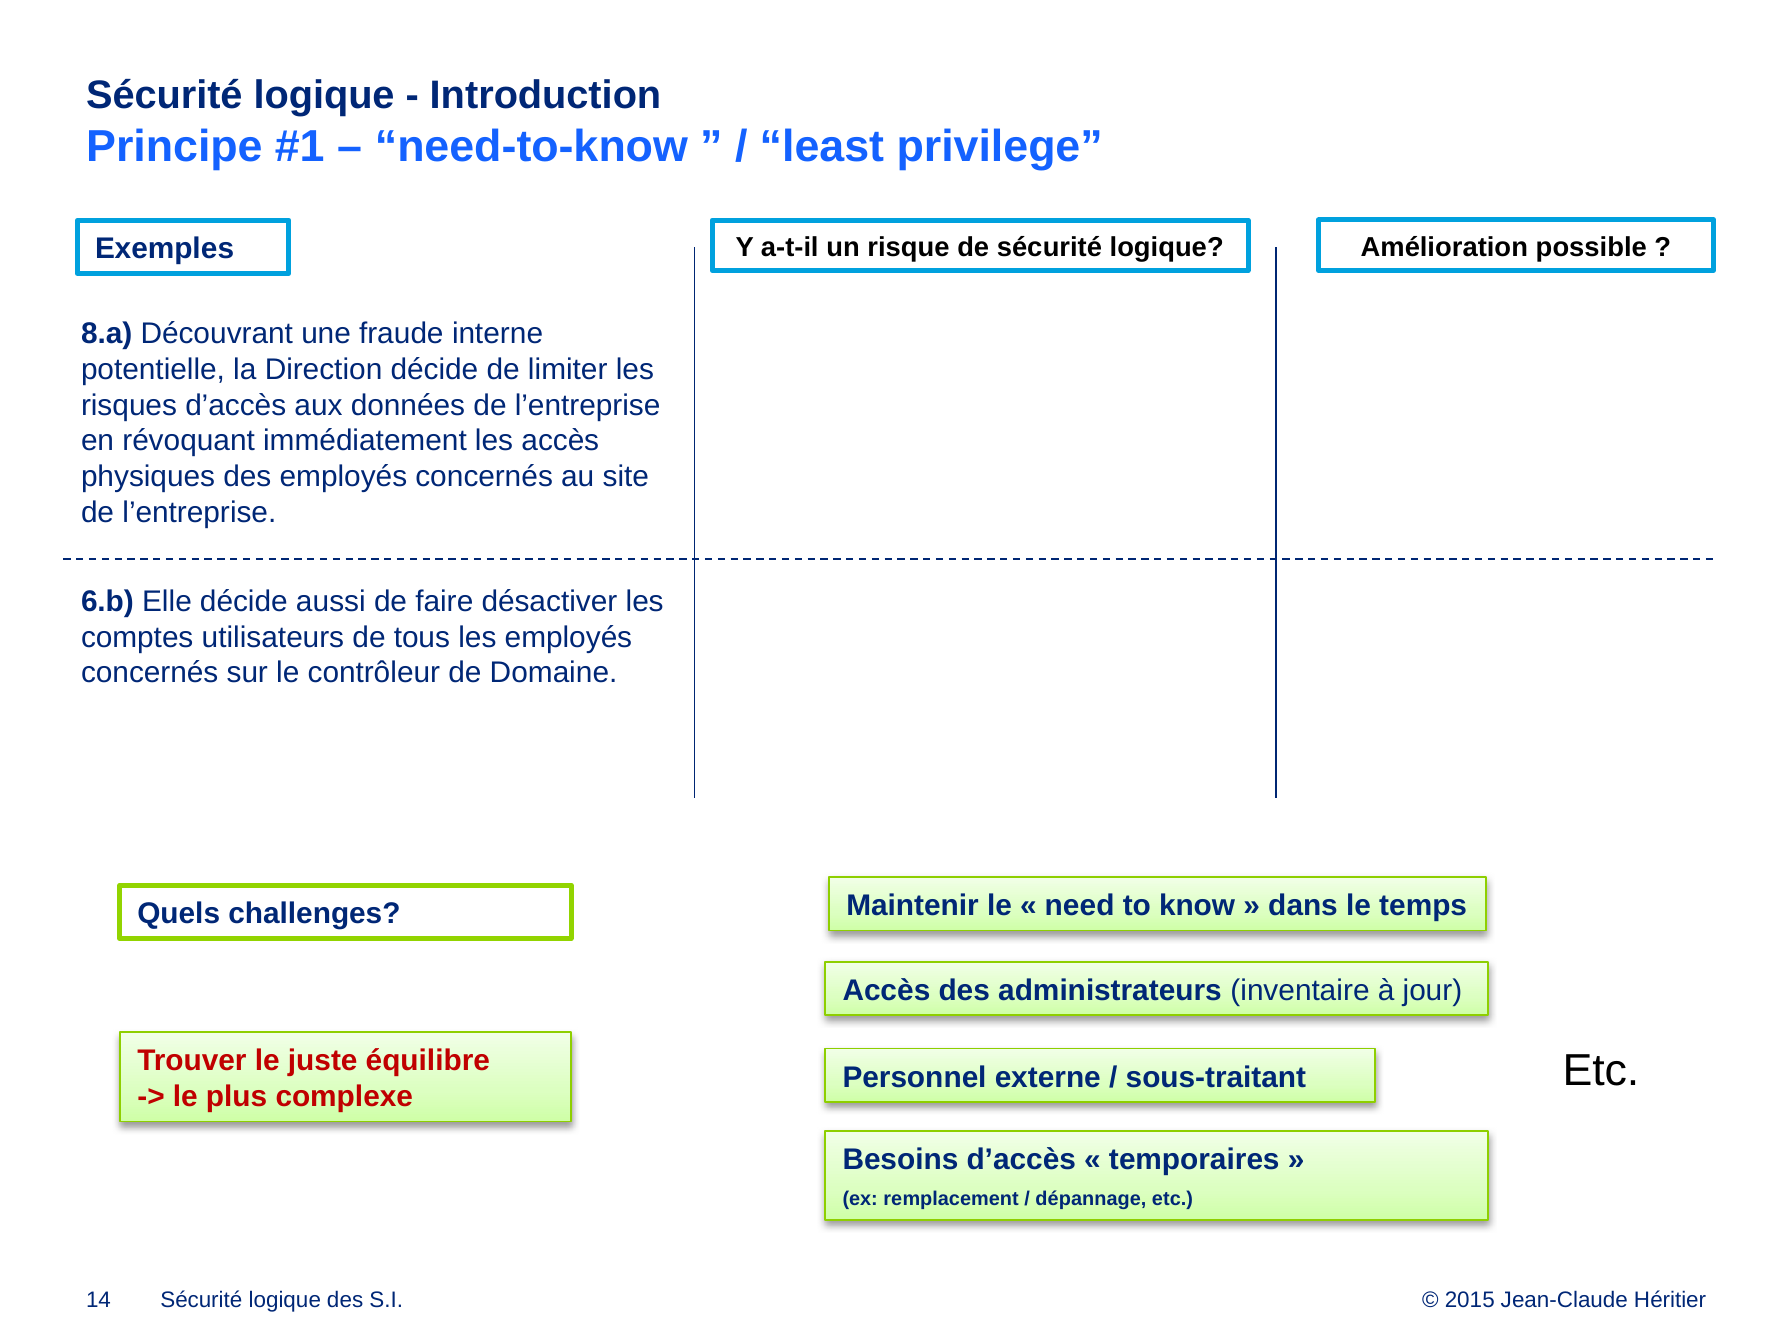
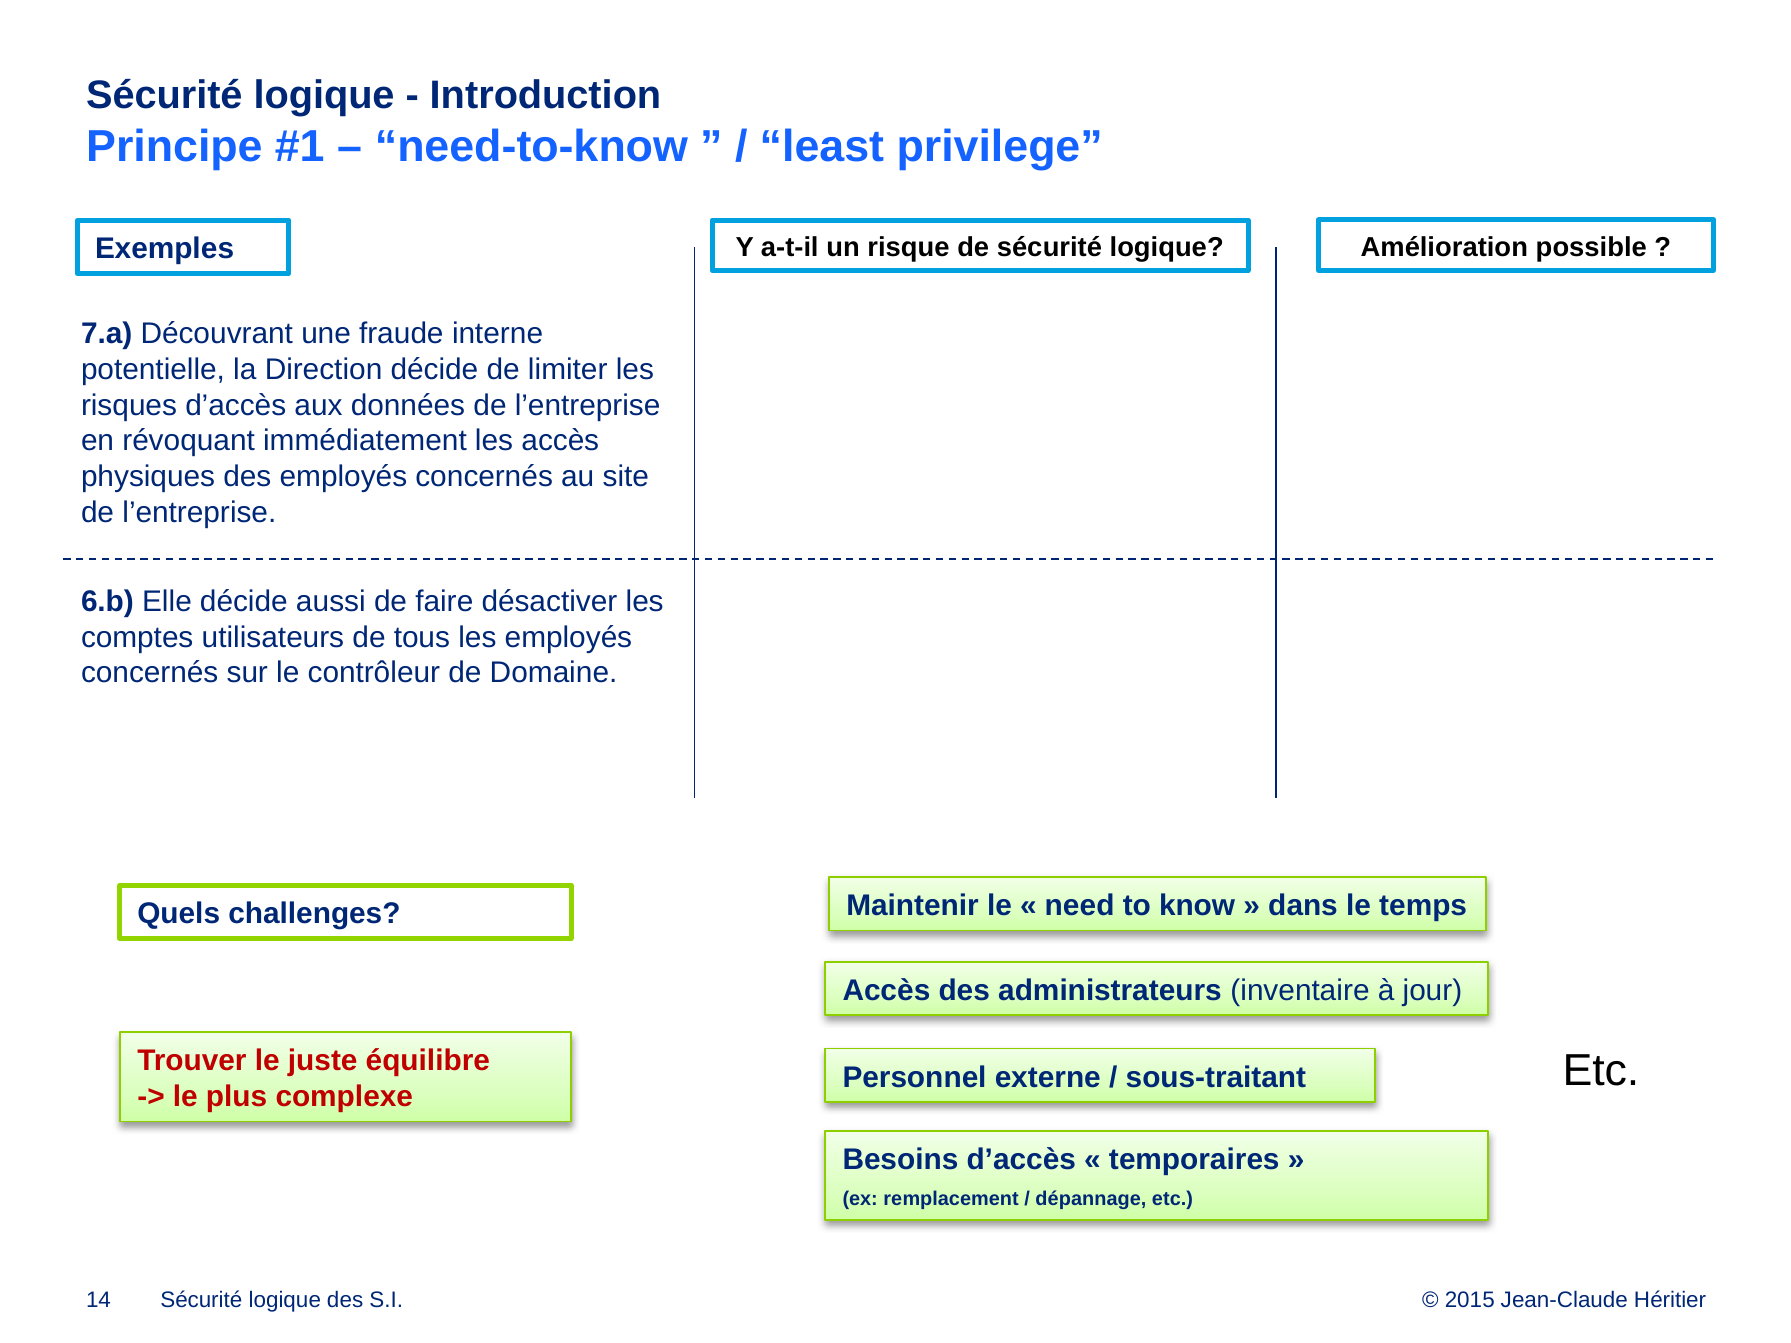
8.a: 8.a -> 7.a (107, 334)
